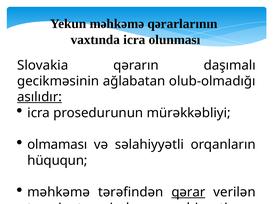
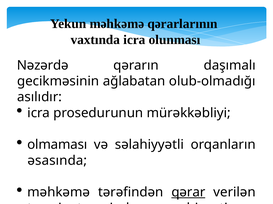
Slovakia: Slovakia -> Nəzərdə (43, 65)
asılıdır underline: present -> none (39, 97)
hüququn: hüququn -> əsasında (57, 161)
